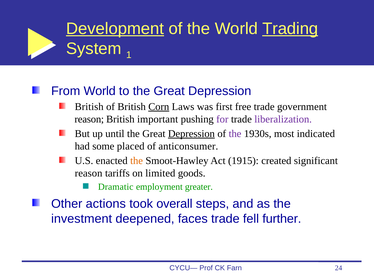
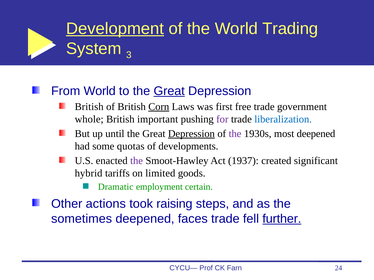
Trading underline: present -> none (290, 29)
1: 1 -> 3 (129, 55)
Great underline: none -> present (169, 91)
reason: reason -> whole (89, 119)
liberalization colour: purple -> blue (283, 119)
most indicated: indicated -> deepened (316, 134)
placed: placed -> quotas (131, 146)
anticonsumer: anticonsumer -> developments (188, 146)
the colour: orange -> purple (137, 161)
1915: 1915 -> 1937 (243, 161)
reason: reason -> hybrid (89, 173)
greater: greater -> certain (199, 187)
overall: overall -> raising (174, 204)
investment: investment -> sometimes (82, 219)
further underline: none -> present (282, 219)
